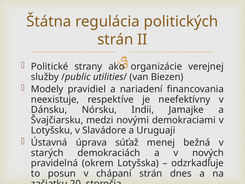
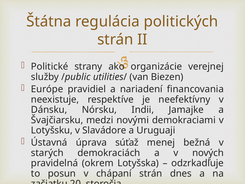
Modely: Modely -> Európe (47, 89)
